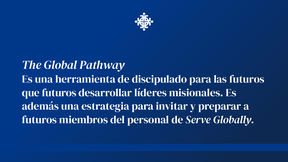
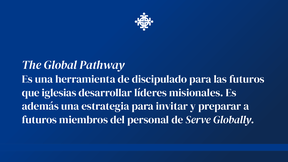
que futuros: futuros -> iglesias (59, 93)
